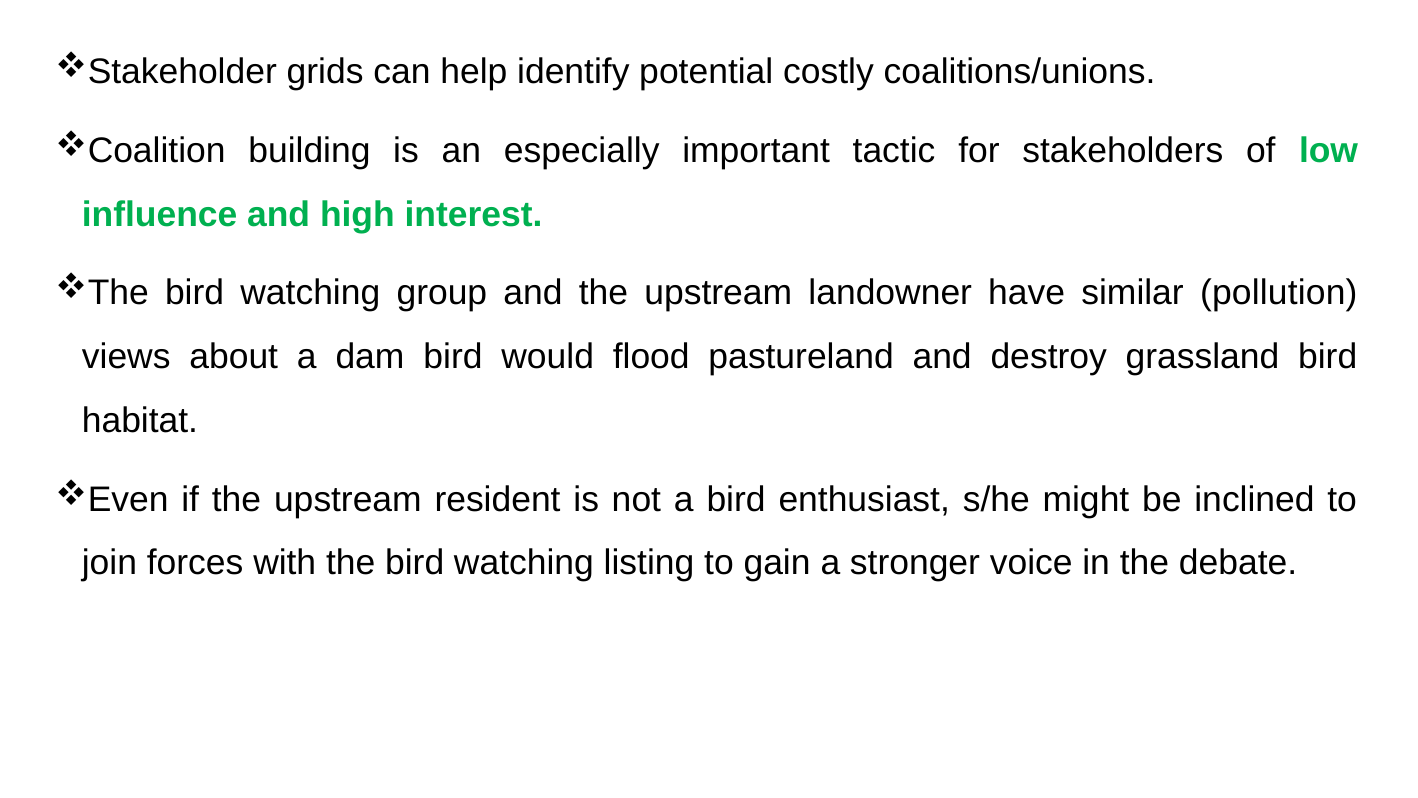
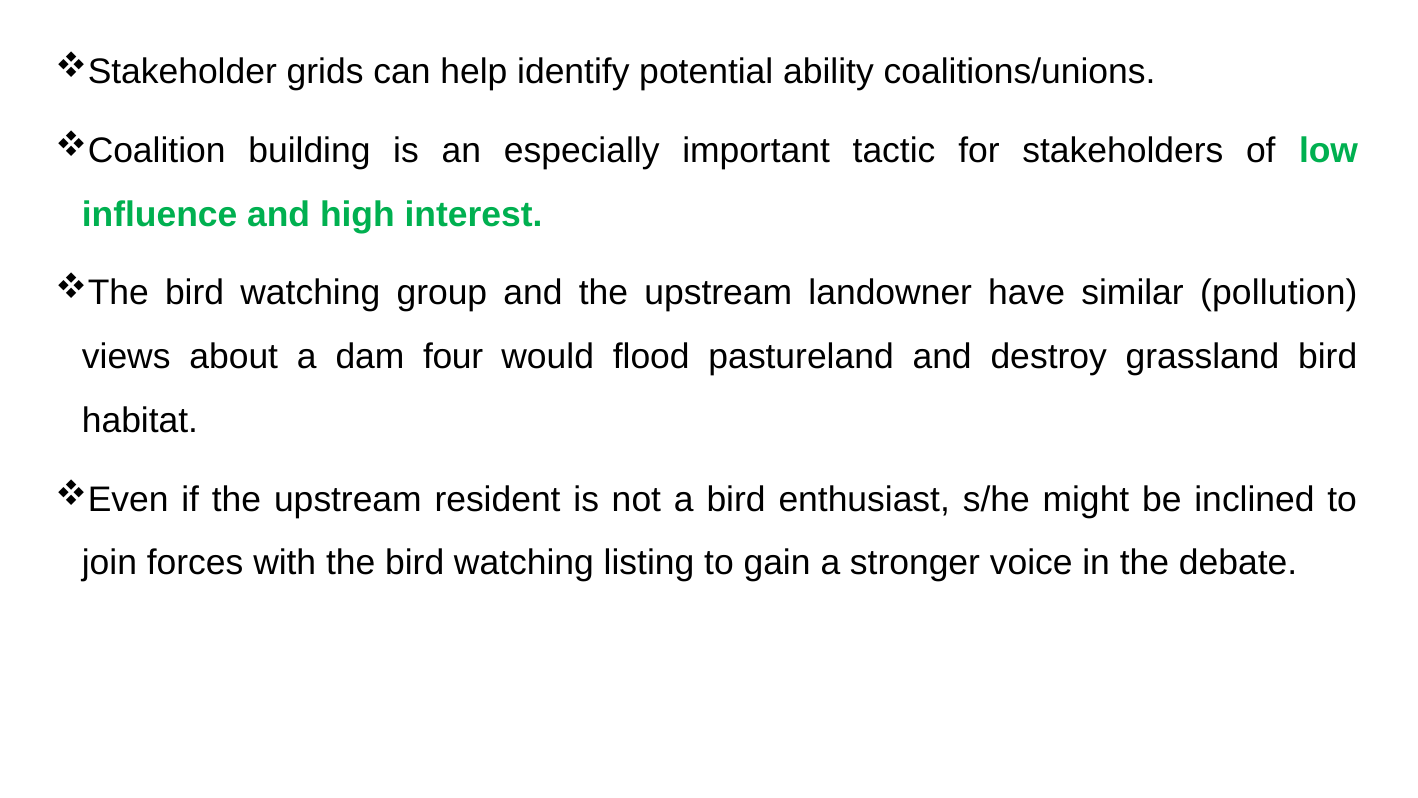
costly: costly -> ability (828, 72)
dam bird: bird -> four (453, 357)
